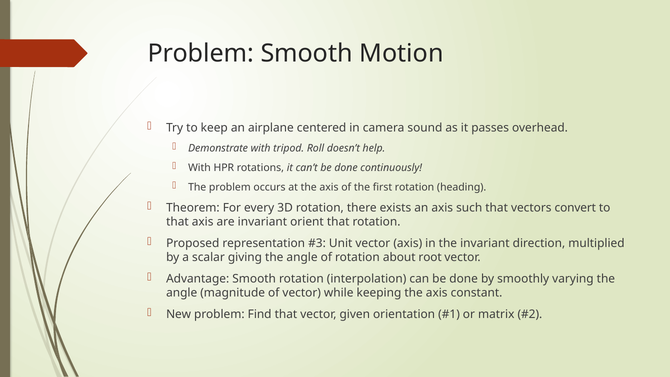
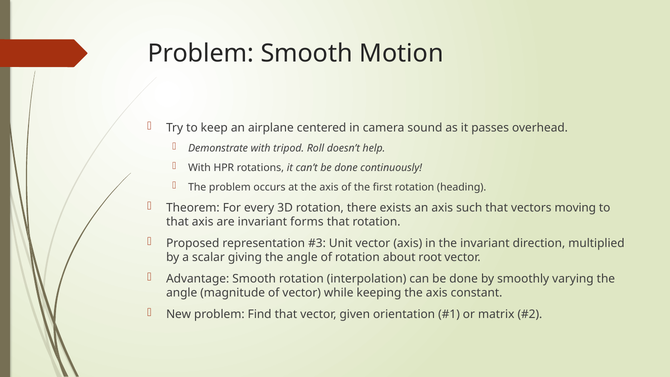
convert: convert -> moving (575, 208)
orient: orient -> forms (307, 222)
